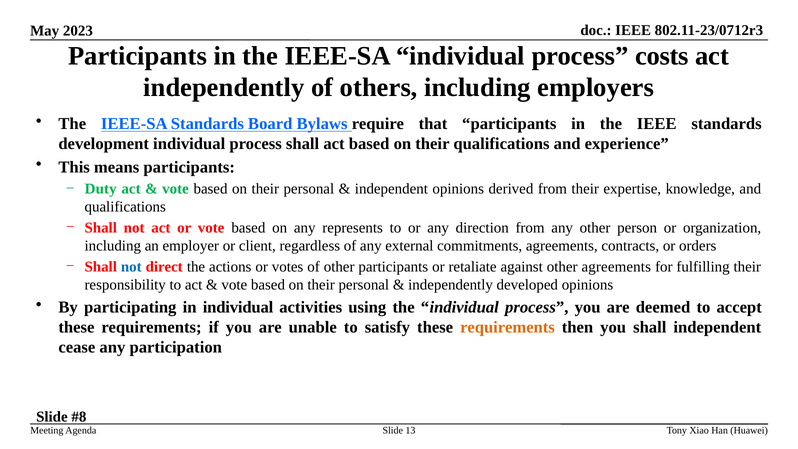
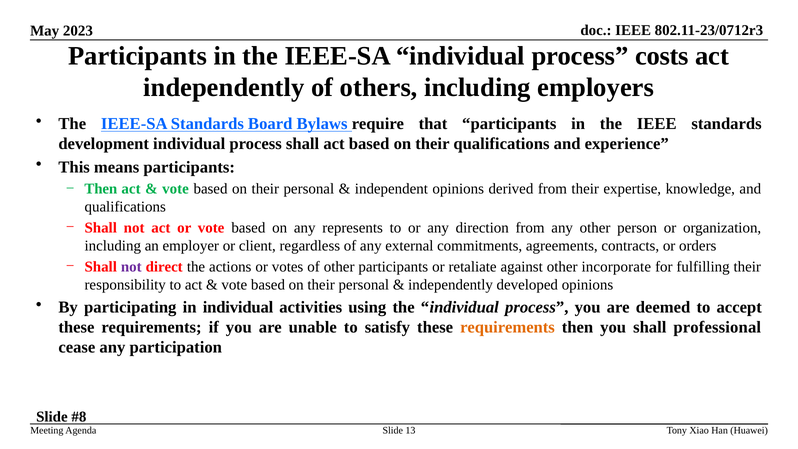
Duty: Duty -> Then (101, 189)
not colour: blue -> purple (131, 267)
other agreements: agreements -> incorporate (616, 267)
shall independent: independent -> professional (717, 327)
